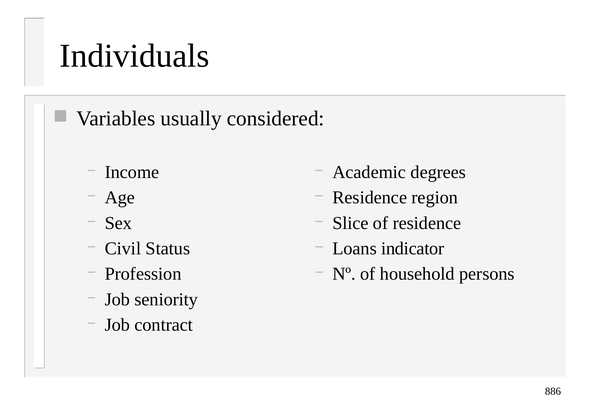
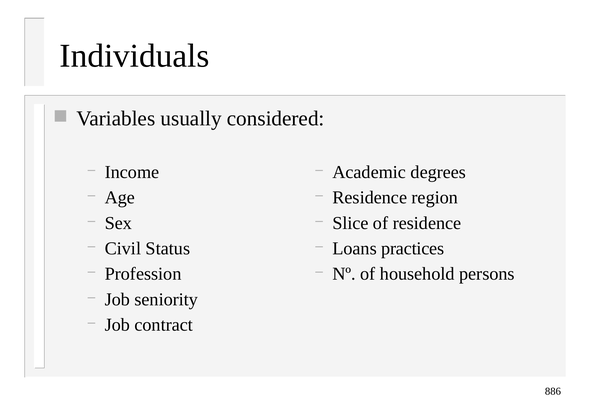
indicator: indicator -> practices (413, 249)
